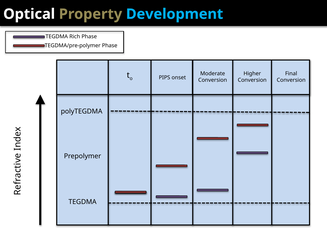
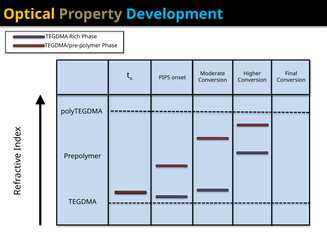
Optical colour: white -> yellow (29, 14)
